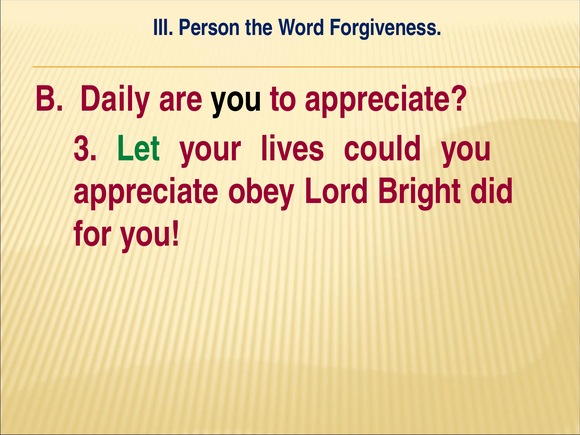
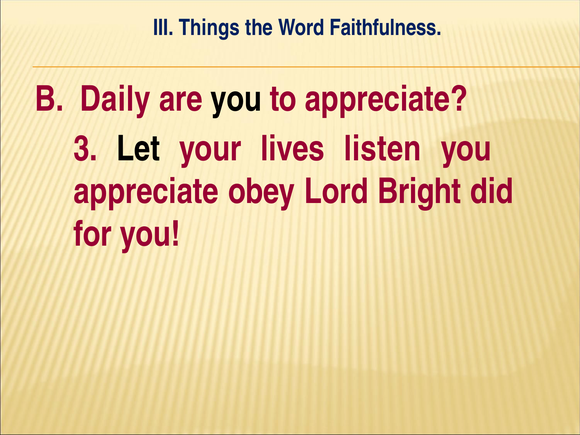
Person: Person -> Things (209, 28)
Forgiveness: Forgiveness -> Faithfulness (386, 28)
Let colour: green -> black (138, 149)
could: could -> listen (382, 149)
